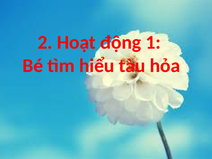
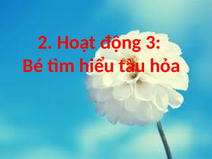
1: 1 -> 3 (153, 42)
